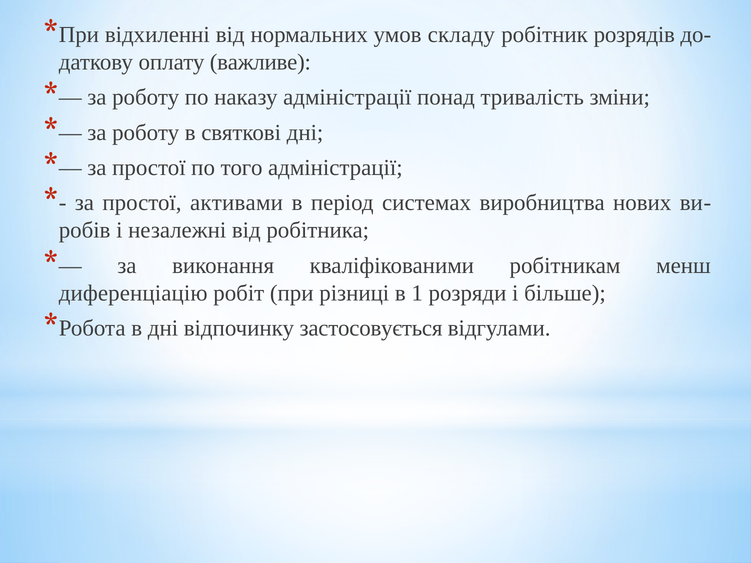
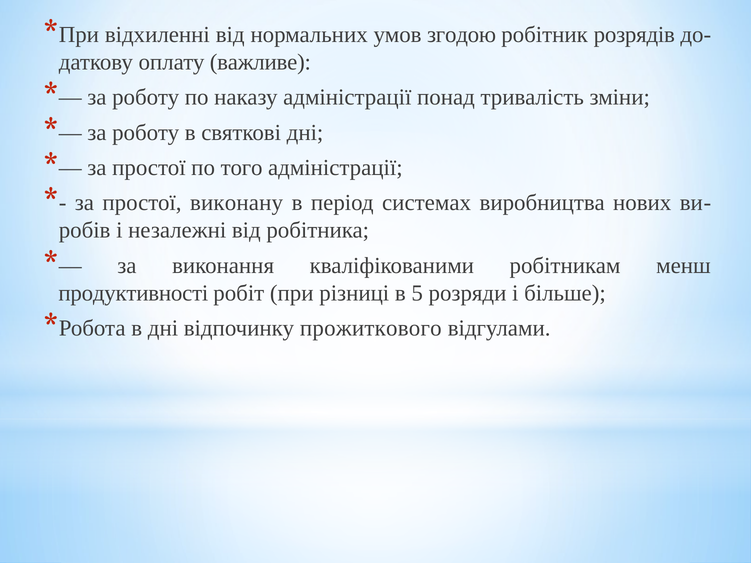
складу: складу -> згодою (462, 35)
активами: активами -> виконану (237, 203)
диференціацію: диференціацію -> продуктивності (133, 293)
1: 1 -> 5 (417, 293)
застосовується: застосовується -> прожиткового (371, 328)
